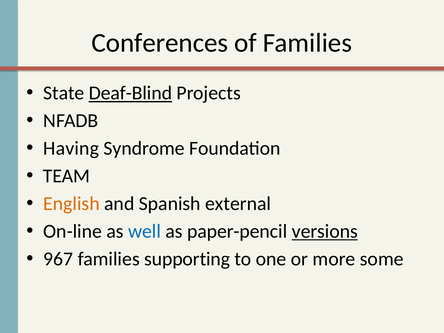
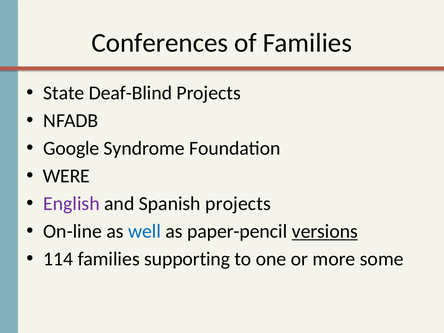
Deaf-Blind underline: present -> none (130, 93)
Having: Having -> Google (71, 148)
TEAM: TEAM -> WERE (66, 176)
English colour: orange -> purple (71, 204)
Spanish external: external -> projects (238, 204)
967: 967 -> 114 (58, 259)
